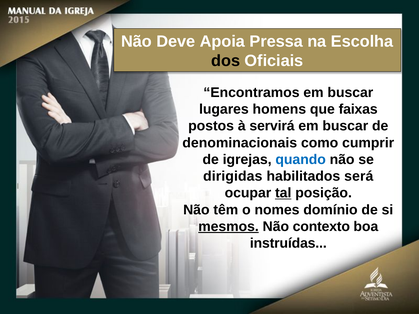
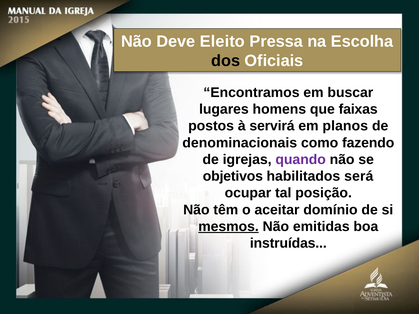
Apoia: Apoia -> Eleito (222, 41)
buscar: buscar -> planos (345, 126)
cumprir: cumprir -> fazendo (368, 143)
quando colour: blue -> purple (301, 160)
dirigidas: dirigidas -> objetivos (233, 176)
tal underline: present -> none (283, 193)
nomes: nomes -> aceitar (277, 210)
contexto: contexto -> emitidas (321, 227)
